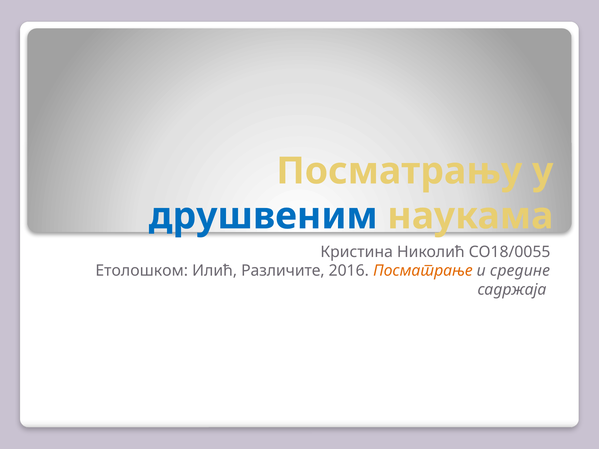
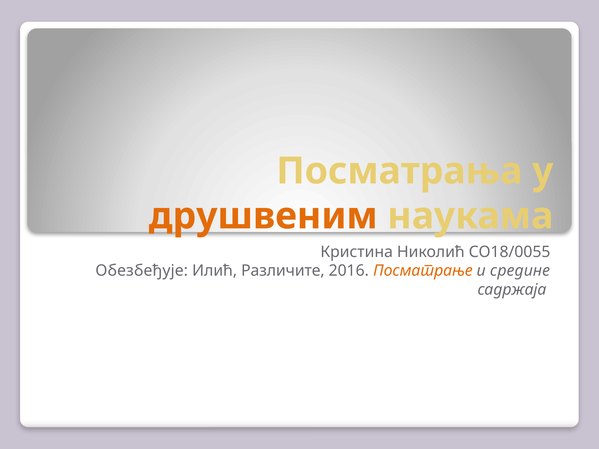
Посматрању: Посматрању -> Посматрања (399, 171)
друшвеним colour: blue -> orange (263, 216)
Етолошком: Етолошком -> Обезбеђује (142, 271)
